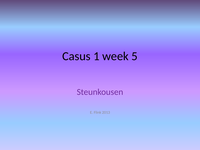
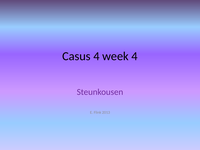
Casus 1: 1 -> 4 (96, 56)
week 5: 5 -> 4 (134, 56)
